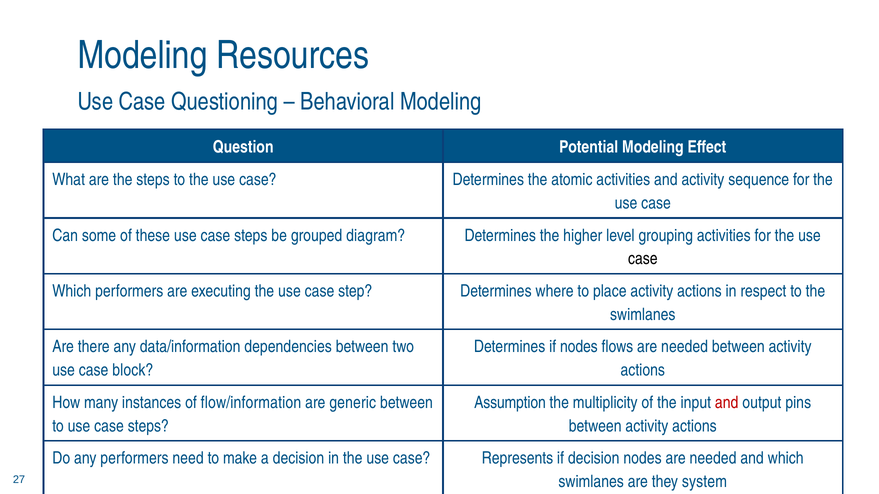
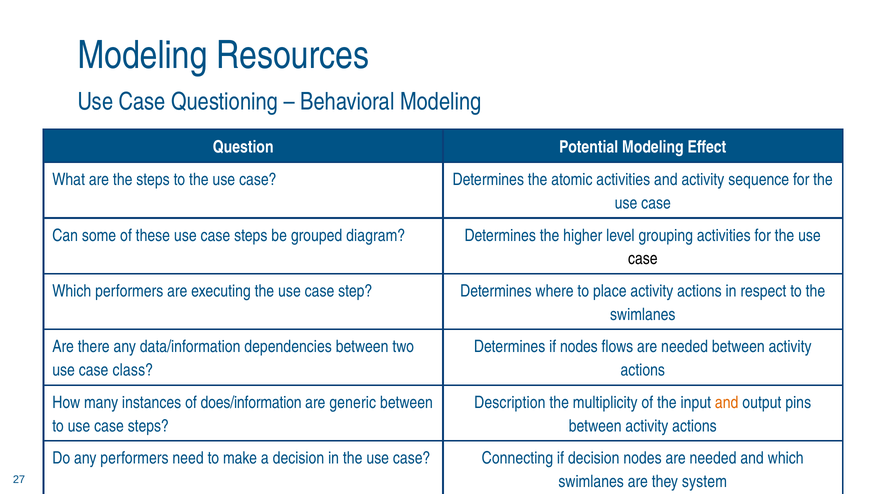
block: block -> class (133, 371)
flow/information: flow/information -> does/information (251, 403)
Assumption: Assumption -> Description (510, 403)
and colour: red -> orange (727, 403)
Represents: Represents -> Connecting (517, 459)
